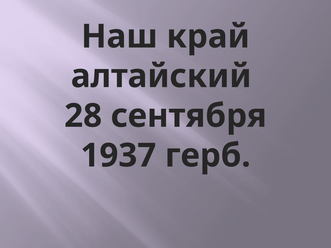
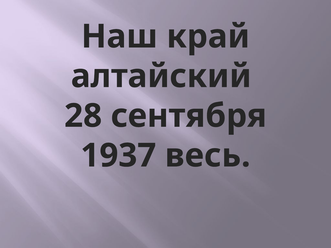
герб: герб -> весь (208, 156)
